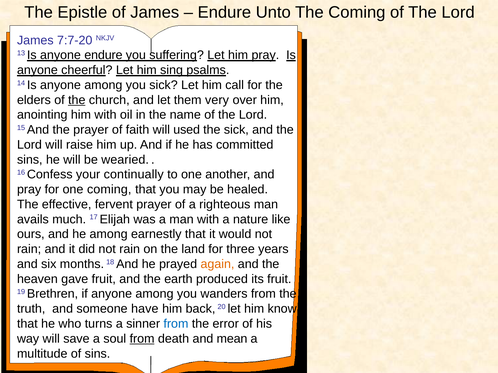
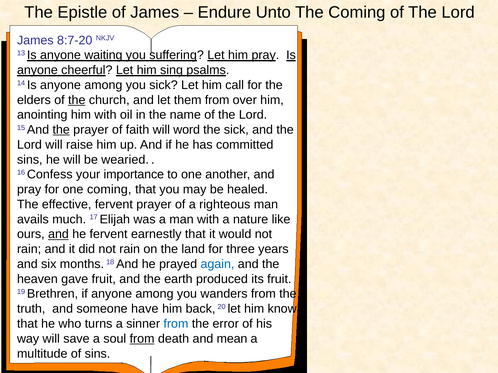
7:7-20: 7:7-20 -> 8:7-20 (75, 40)
anyone endure: endure -> waiting (103, 55)
them very: very -> from (217, 100)
the underline: none -> present (61, 130)
used: used -> word (187, 130)
continually: continually -> importance (134, 175)
and underline: none -> present (58, 235)
he among: among -> fervent (109, 235)
again colour: orange -> blue (217, 264)
